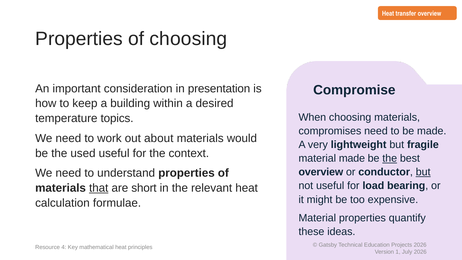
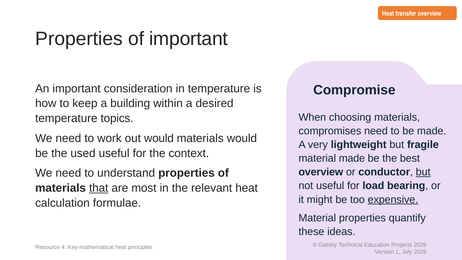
of choosing: choosing -> important (189, 39)
in presentation: presentation -> temperature (219, 88)
out about: about -> would (159, 138)
the underline: present -> none (390, 158)
short: short -> most (144, 188)
expensive underline: none -> present (393, 199)
